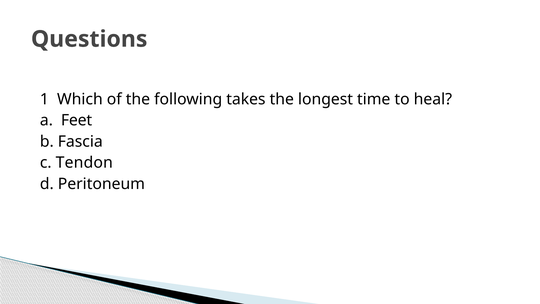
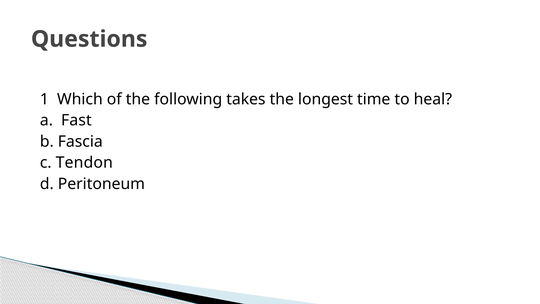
Feet: Feet -> Fast (76, 120)
